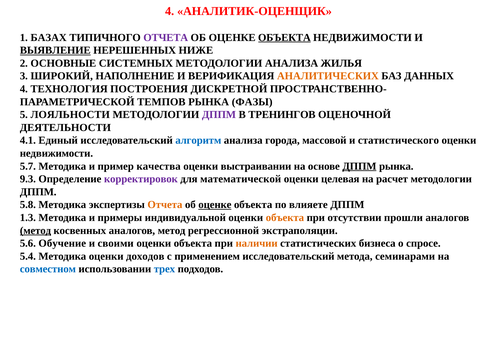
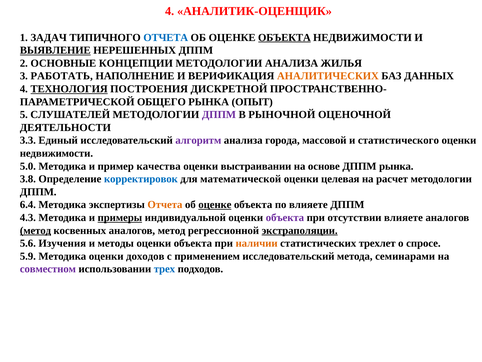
БАЗАХ: БАЗАХ -> ЗАДАЧ (49, 37)
ОТЧЕТА colour: purple -> blue (166, 37)
НЕРЕШЕННЫХ НИЖЕ: НИЖЕ -> ДППМ (196, 50)
СИСТЕМНЫХ: СИСТЕМНЫХ -> КОНЦЕПЦИИ (136, 63)
ШИРОКИЙ: ШИРОКИЙ -> РАБОТАТЬ (62, 76)
ТЕХНОЛОГИЯ underline: none -> present (69, 89)
ТЕМПОВ: ТЕМПОВ -> ОБЩЕГО (161, 102)
ФАЗЫ: ФАЗЫ -> ОПЫТ (252, 102)
ЛОЯЛЬНОСТИ: ЛОЯЛЬНОСТИ -> СЛУШАТЕЛЕЙ (70, 115)
ТРЕНИНГОВ: ТРЕНИНГОВ -> РЫНОЧНОЙ (282, 115)
4.1: 4.1 -> 3.3 (28, 140)
алгоритм colour: blue -> purple (198, 140)
5.7: 5.7 -> 5.0 (28, 166)
ДППМ underline: present -> none (359, 166)
9.3: 9.3 -> 3.8 (28, 179)
корректировок colour: purple -> blue (141, 179)
5.8: 5.8 -> 6.4 (28, 204)
1.3: 1.3 -> 4.3 (28, 217)
примеры underline: none -> present (120, 217)
объекта colour: orange -> purple (285, 217)
отсутствии прошли: прошли -> влияете (403, 217)
экстраполяции underline: none -> present (300, 230)
Обучение: Обучение -> Изучения (62, 243)
своими: своими -> методы (116, 243)
бизнеса: бизнеса -> трехлет (377, 243)
5.4: 5.4 -> 5.9 (28, 256)
совместном colour: blue -> purple (48, 269)
